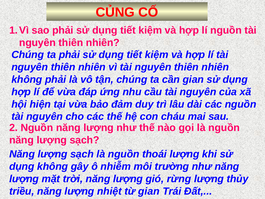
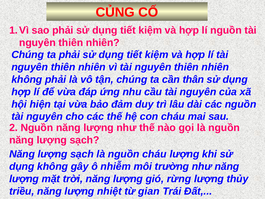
cần gian: gian -> thân (193, 79)
nguồn thoái: thoái -> cháu (154, 154)
